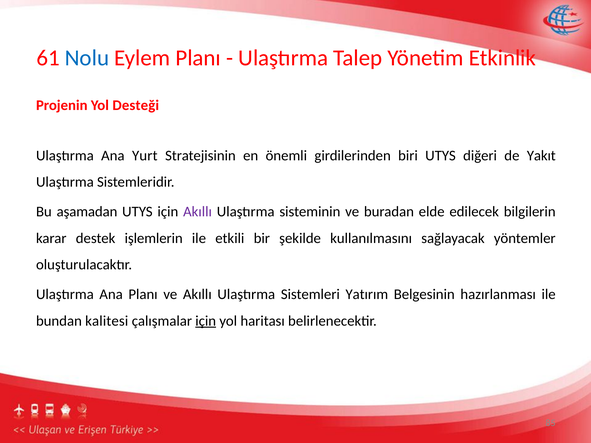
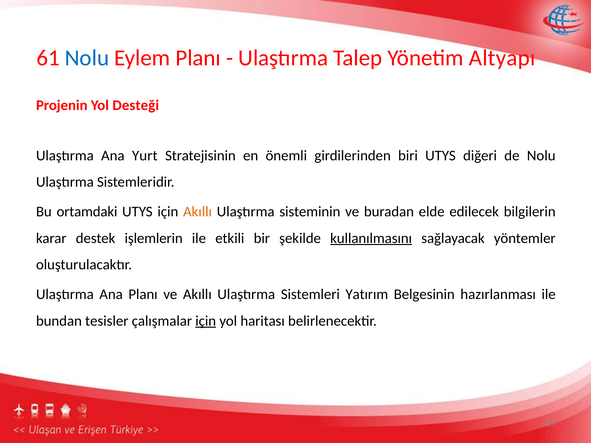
Etkinlik: Etkinlik -> Altyapı (502, 58)
de Yakıt: Yakıt -> Nolu (541, 156)
aşamadan: aşamadan -> ortamdaki (87, 212)
Akıllı colour: purple -> orange (198, 212)
kullanılmasını underline: none -> present (371, 238)
kalitesi: kalitesi -> tesisler (107, 321)
